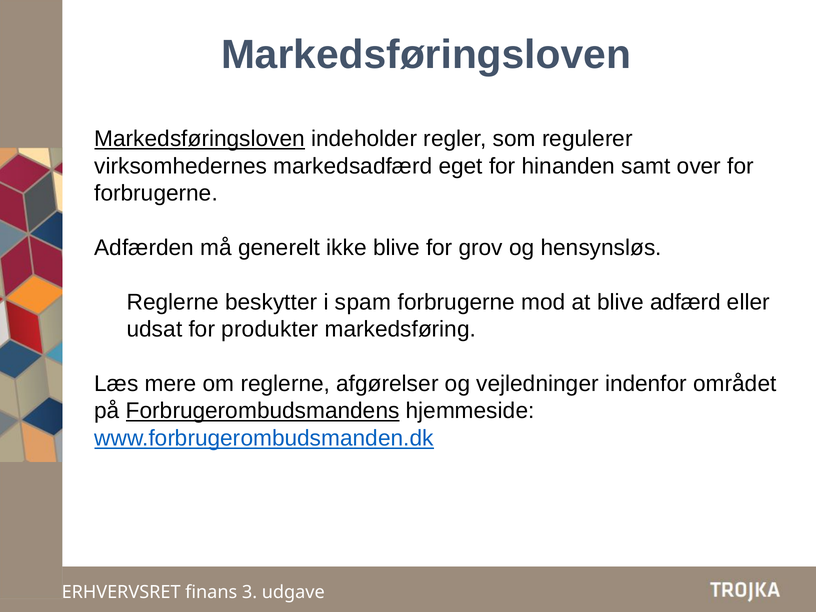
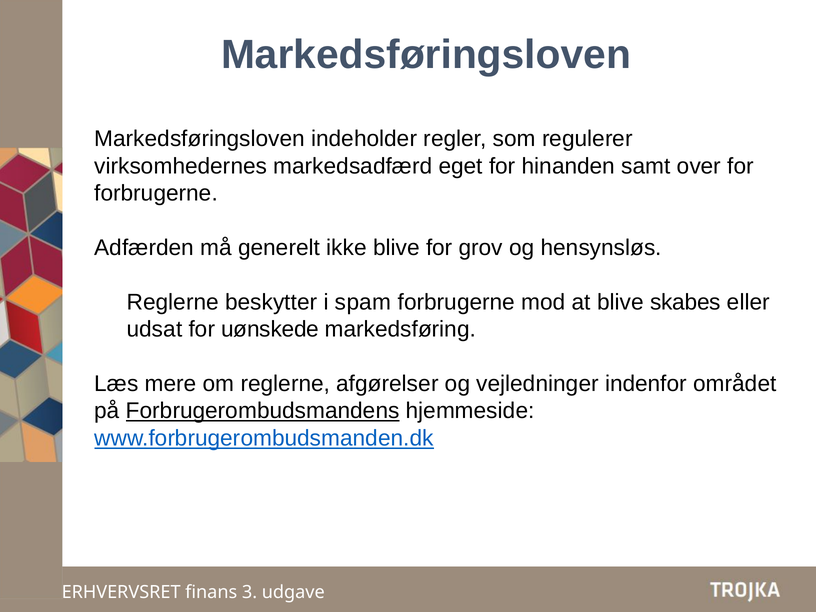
Markedsføringsloven underline: present -> none (200, 139)
adfærd: adfærd -> skabes (685, 302)
produkter: produkter -> uønskede (270, 329)
